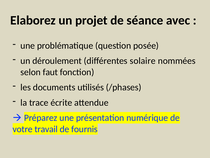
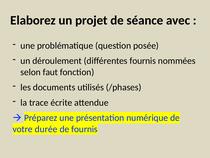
différentes solaire: solaire -> fournis (143, 61)
travail: travail -> durée (46, 129)
